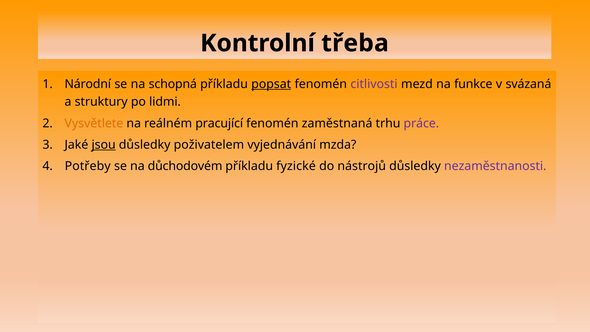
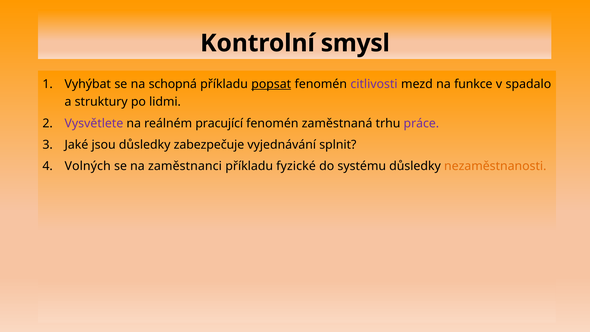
třeba: třeba -> smysl (355, 43)
Národní: Národní -> Vyhýbat (88, 84)
svázaná: svázaná -> spadalo (528, 84)
Vysvětlete colour: orange -> purple (94, 123)
jsou underline: present -> none (104, 145)
poživatelem: poživatelem -> zabezpečuje (209, 145)
mzda: mzda -> splnit (338, 145)
Potřeby: Potřeby -> Volných (88, 166)
důchodovém: důchodovém -> zaměstnanci (185, 166)
nástrojů: nástrojů -> systému (362, 166)
nezaměstnanosti colour: purple -> orange (495, 166)
